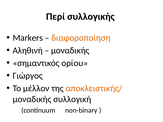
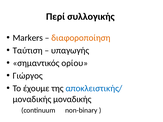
Αληθινή: Αληθινή -> Ταύτιση (28, 51)
μοναδικής: μοναδικής -> υπαγωγής (70, 51)
μέλλον: μέλλον -> έχουμε (36, 89)
αποκλειστικής/ colour: orange -> blue (94, 89)
μοναδικής συλλογική: συλλογική -> μοναδικής (72, 99)
